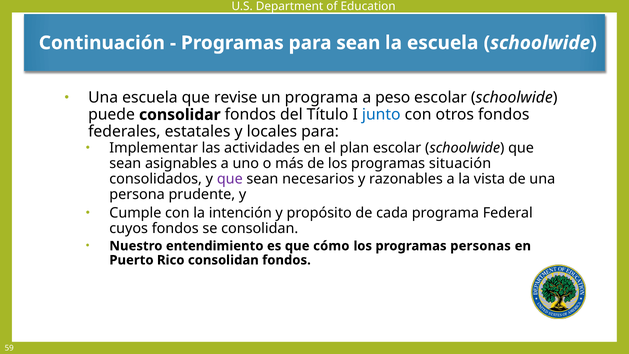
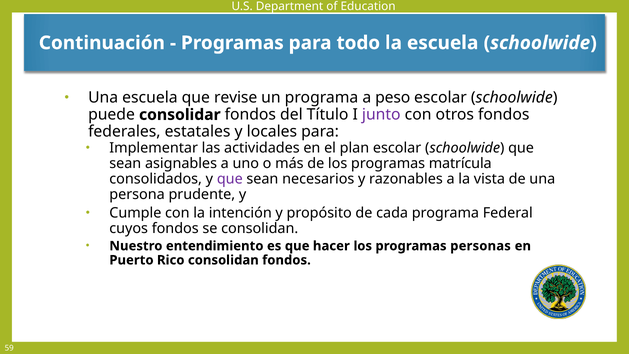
para sean: sean -> todo (358, 43)
junto colour: blue -> purple (381, 115)
situación: situación -> matrícula (460, 163)
cómo: cómo -> hacer (331, 246)
